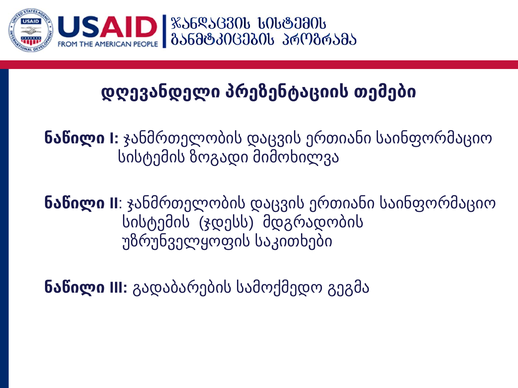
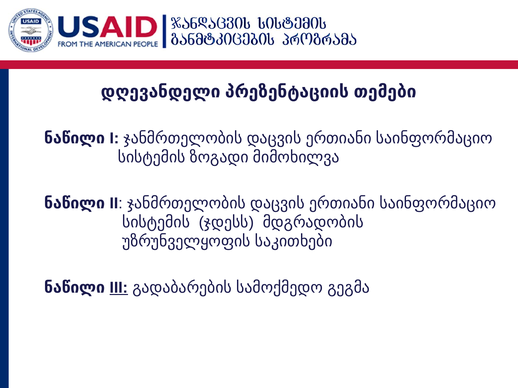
III underline: none -> present (119, 288)
